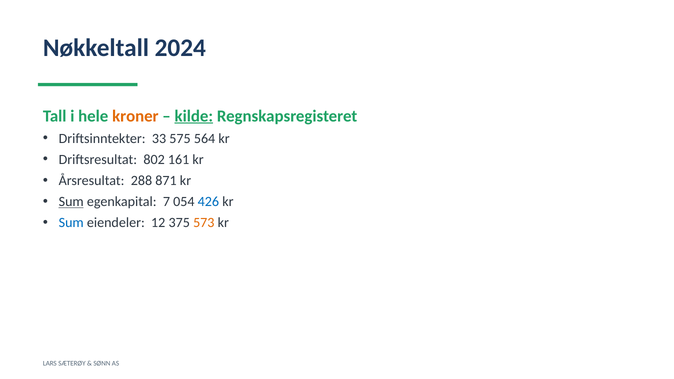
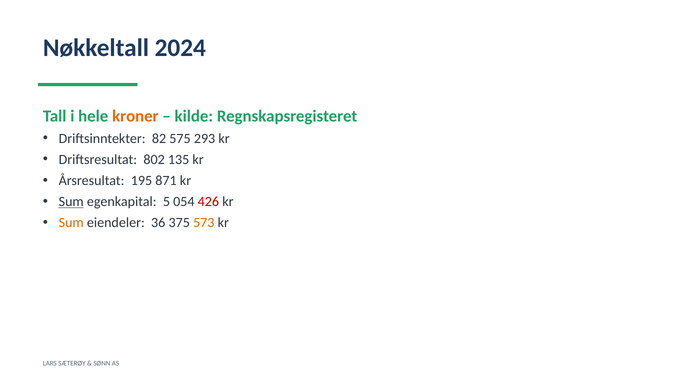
kilde underline: present -> none (194, 116)
33: 33 -> 82 (159, 139)
564: 564 -> 293 (205, 139)
161: 161 -> 135 (179, 160)
288: 288 -> 195 (141, 181)
7: 7 -> 5 (166, 202)
426 colour: blue -> red (208, 202)
Sum colour: blue -> orange (71, 223)
12: 12 -> 36 (158, 223)
